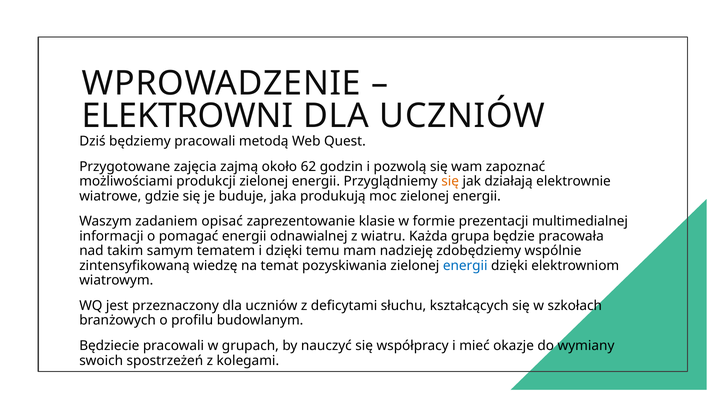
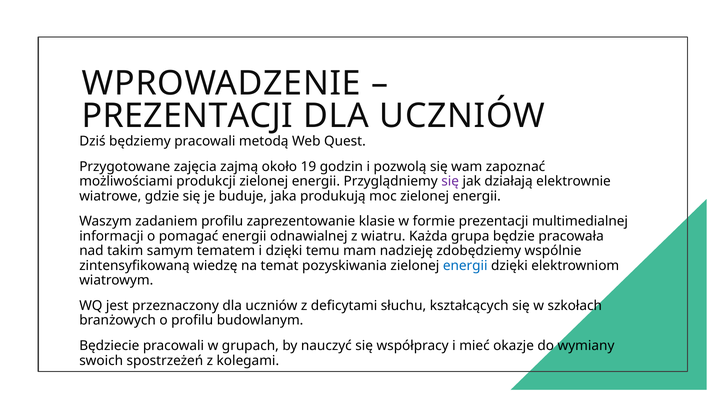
ELEKTROWNI: ELEKTROWNI -> PREZENTACJI (187, 116)
62: 62 -> 19 (308, 166)
się colour: orange -> purple (450, 181)
zadaniem opisać: opisać -> profilu (222, 221)
